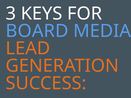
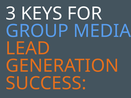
BOARD: BOARD -> GROUP (37, 31)
